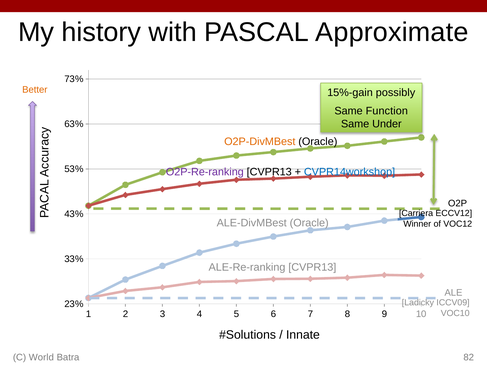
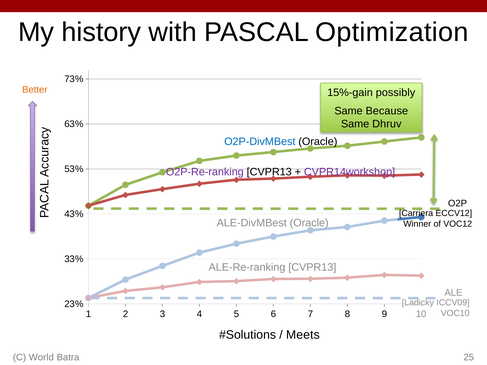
Approximate: Approximate -> Optimization (392, 32)
Function: Function -> Because (387, 111)
Under: Under -> Dhruv (387, 124)
O2P-DivMBest colour: orange -> blue (260, 142)
CVPR14workshop colour: blue -> purple (350, 172)
Innate: Innate -> Meets (303, 335)
82: 82 -> 25 (469, 358)
